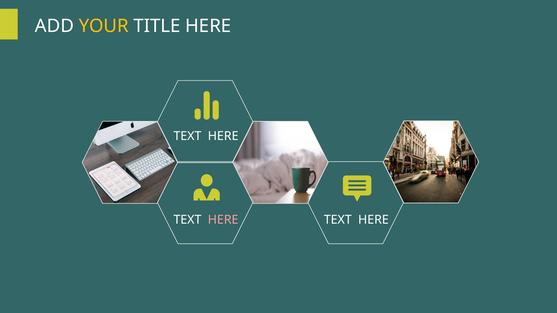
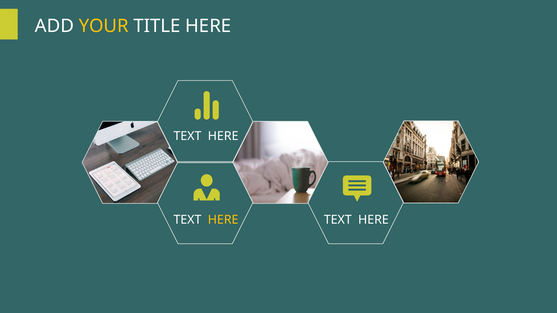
HERE colour: pink -> yellow (223, 220)
